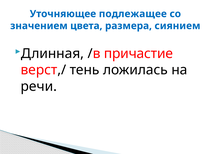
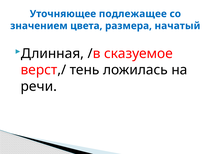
сиянием: сиянием -> начатый (177, 26)
причастие: причастие -> сказуемое (138, 54)
